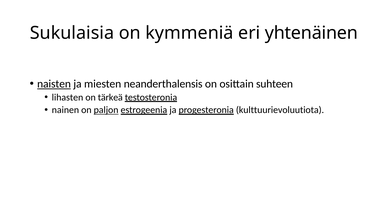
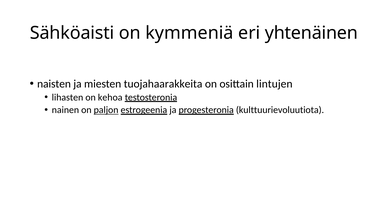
Sukulaisia: Sukulaisia -> Sähköaisti (72, 33)
naisten underline: present -> none (54, 84)
neanderthalensis: neanderthalensis -> tuojahaarakkeita (163, 84)
suhteen: suhteen -> lintujen (274, 84)
tärkeä: tärkeä -> kehoa (110, 97)
